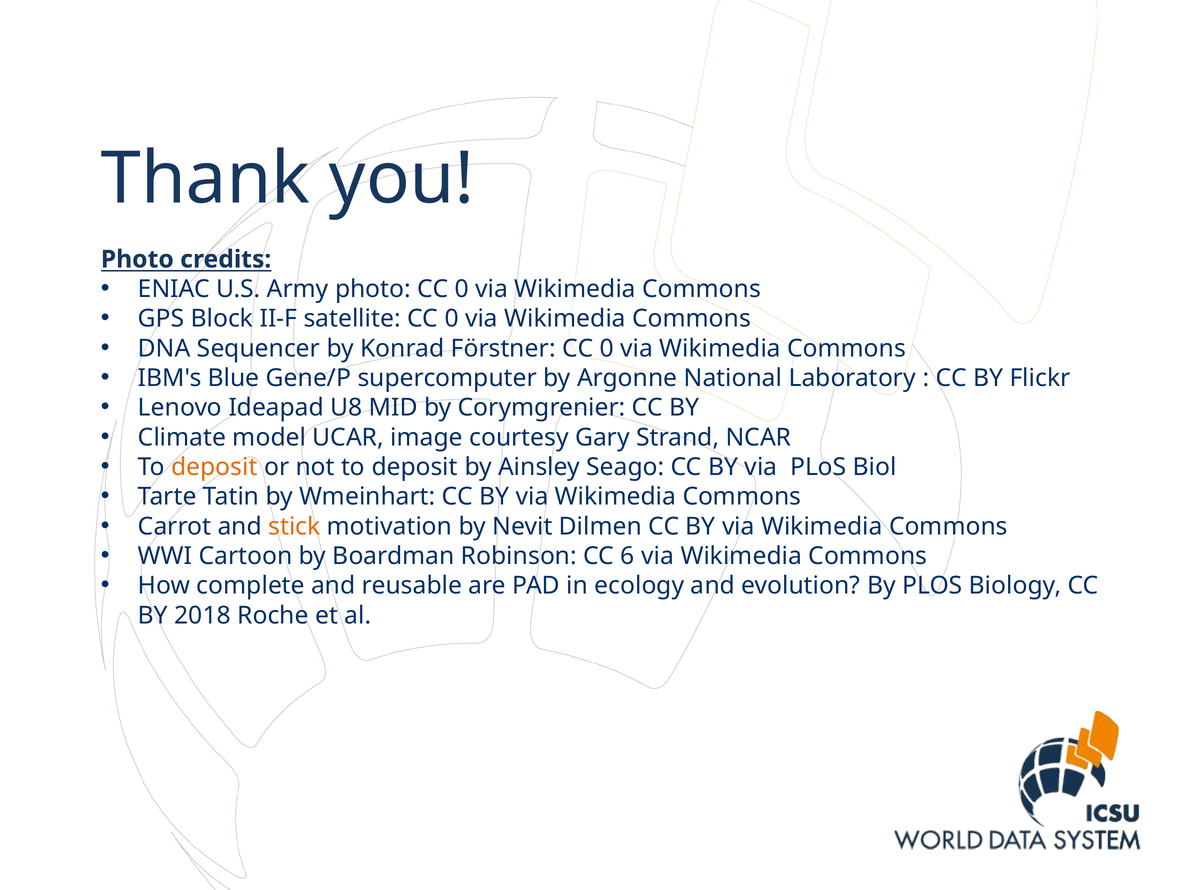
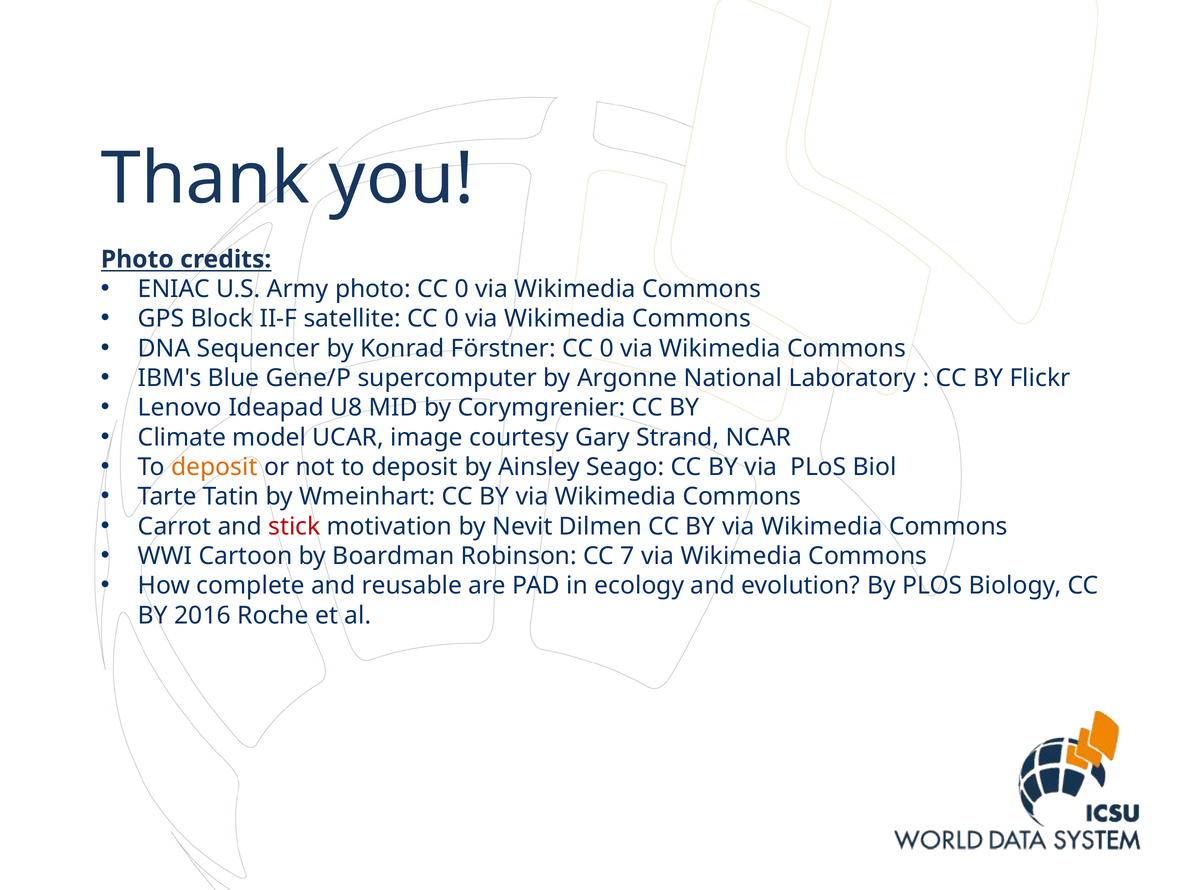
stick colour: orange -> red (294, 527)
6: 6 -> 7 (628, 556)
2018: 2018 -> 2016 (203, 616)
